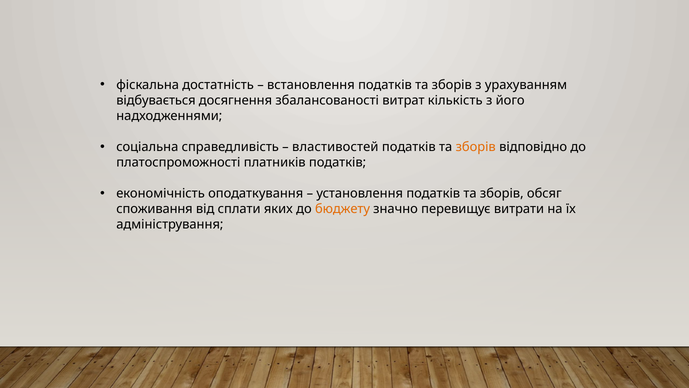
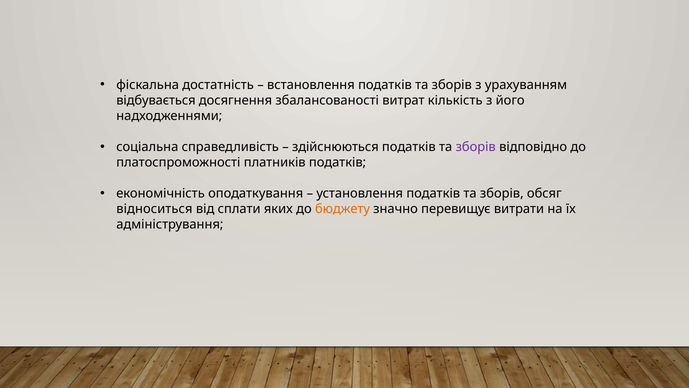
властивостей: властивостей -> здійснюються (335, 147)
зборів colour: orange -> purple (476, 147)
споживання: споживання -> відноситься (154, 209)
